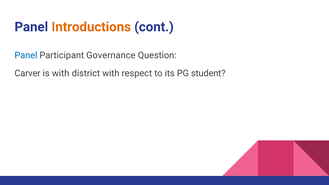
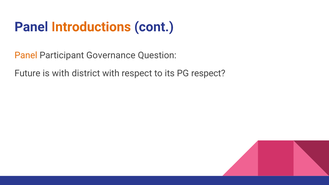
Panel colour: blue -> orange (26, 55)
Carver: Carver -> Future (27, 73)
PG student: student -> respect (208, 73)
